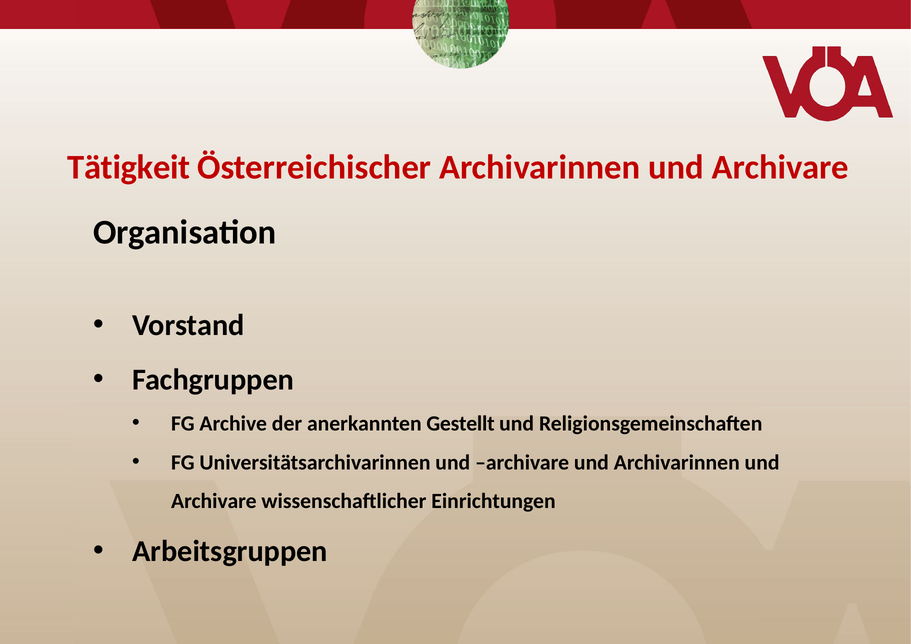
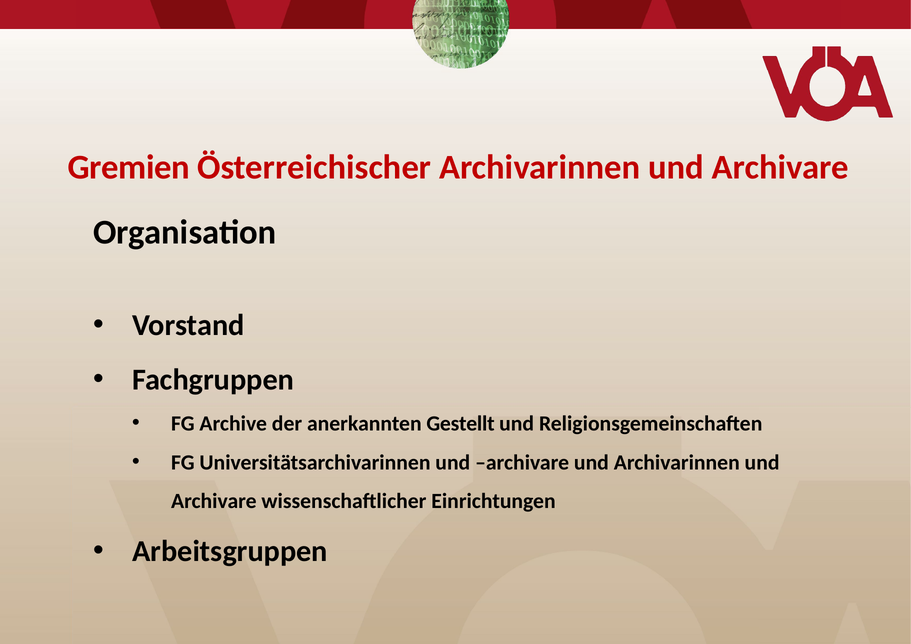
Tätigkeit: Tätigkeit -> Gremien (129, 167)
